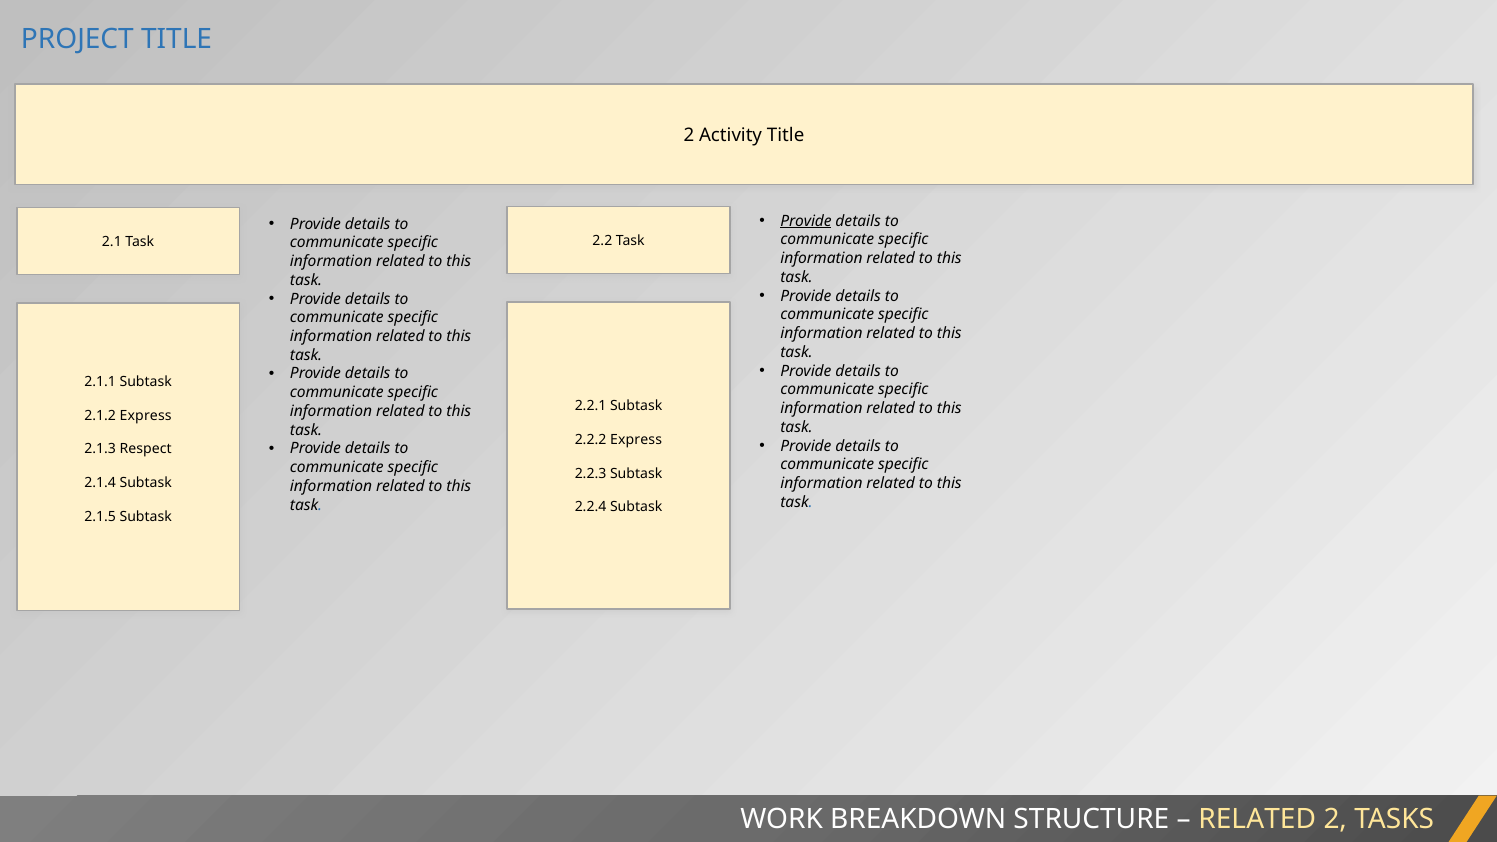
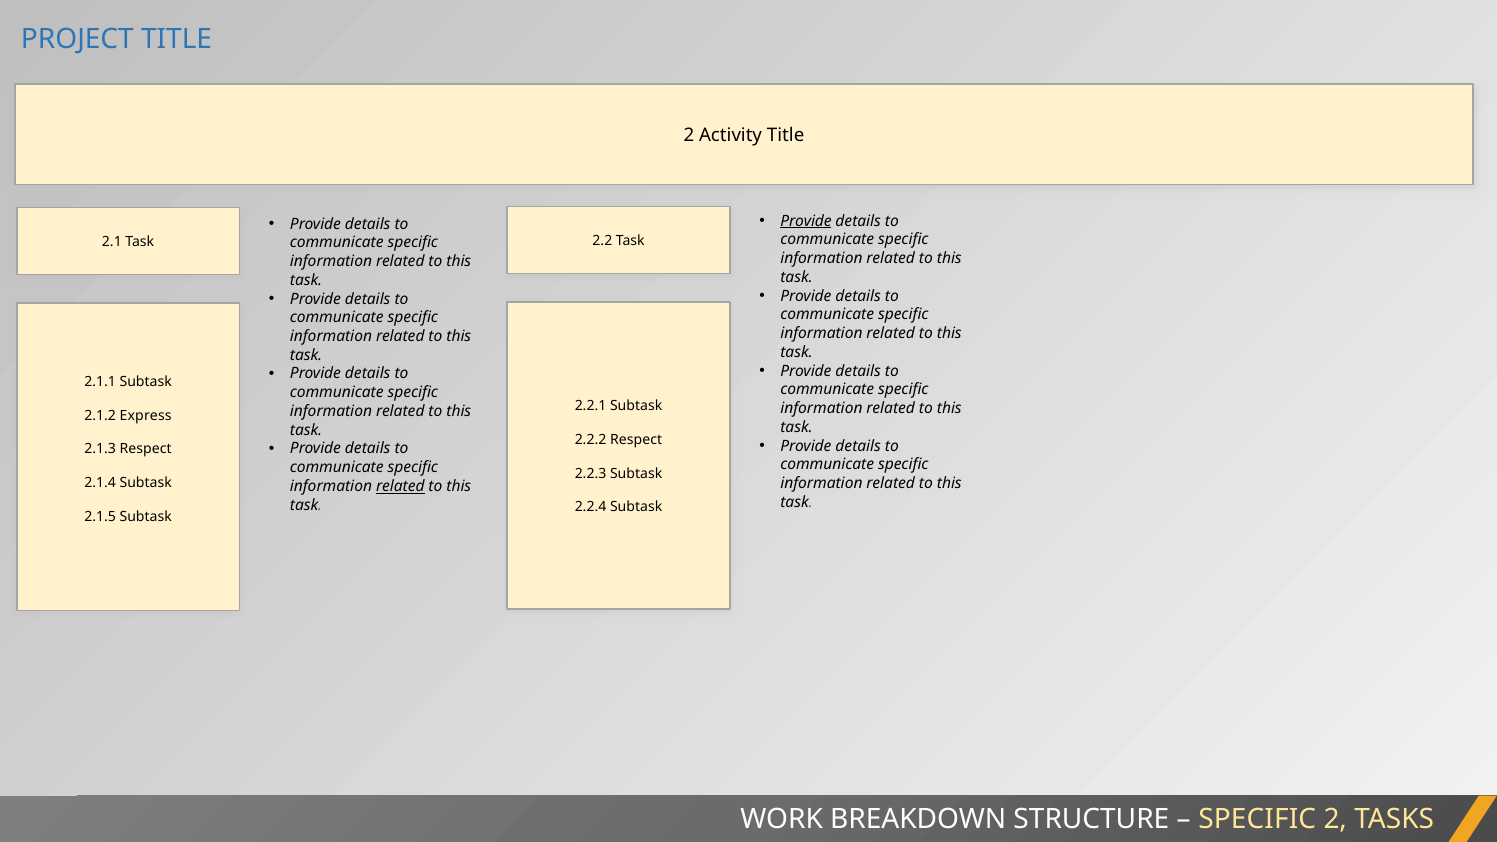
2.2.2 Express: Express -> Respect (636, 440)
related underline: none -> present (400, 486)
RELATED: RELATED -> SPECIFIC (1257, 820)
